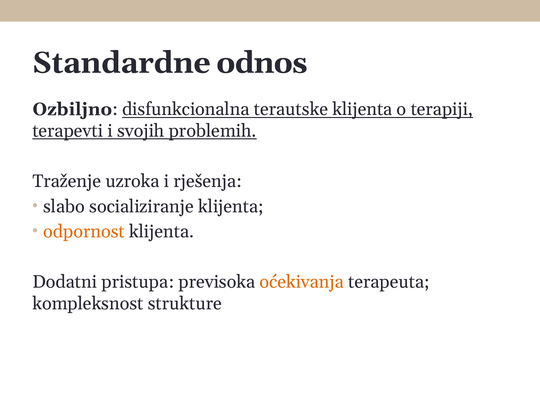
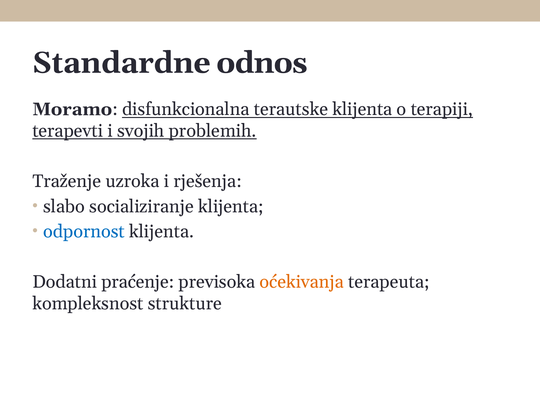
Ozbiljno: Ozbiljno -> Moramo (72, 109)
odpornost colour: orange -> blue (84, 232)
pristupa: pristupa -> praćenje (138, 282)
